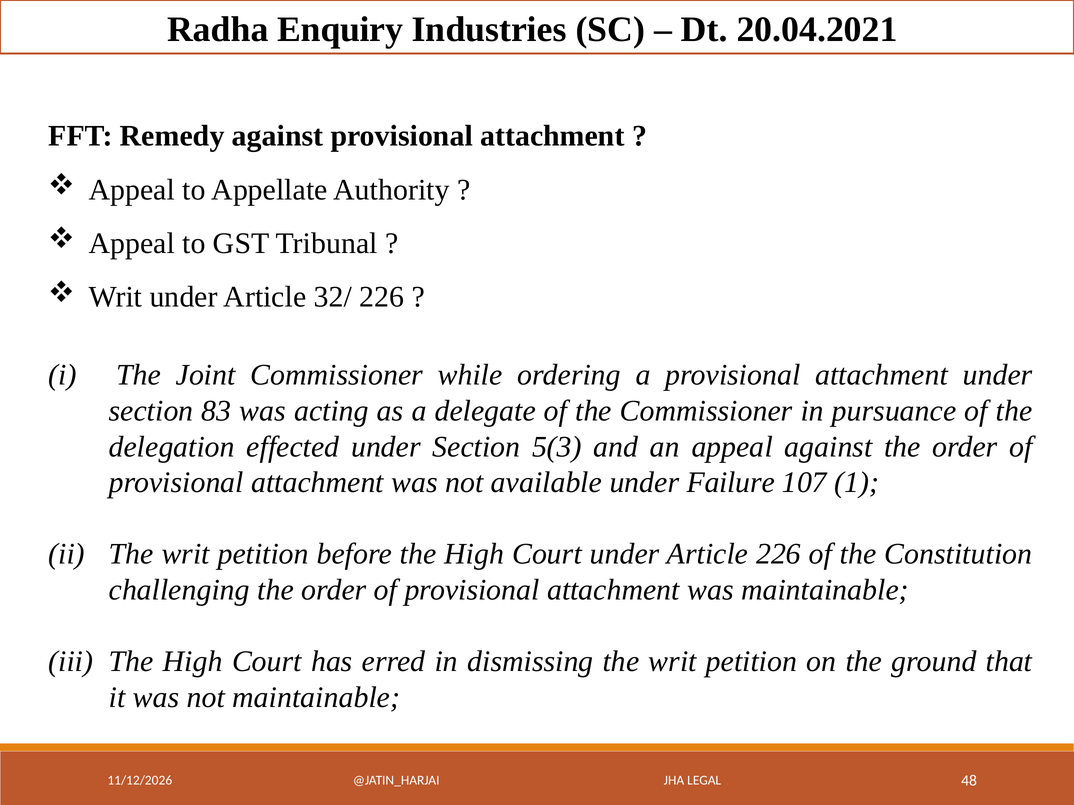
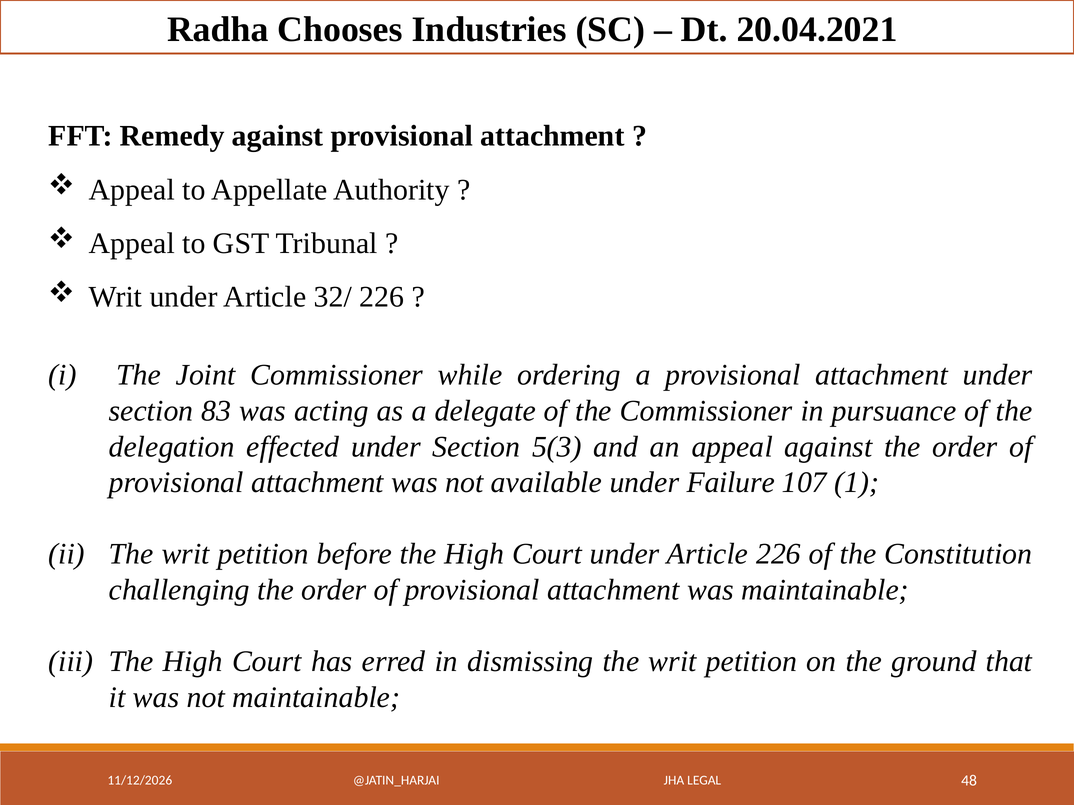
Enquiry: Enquiry -> Chooses (340, 29)
